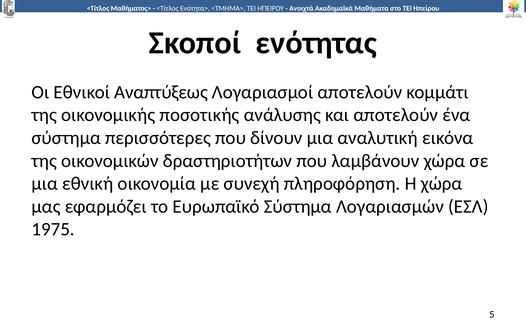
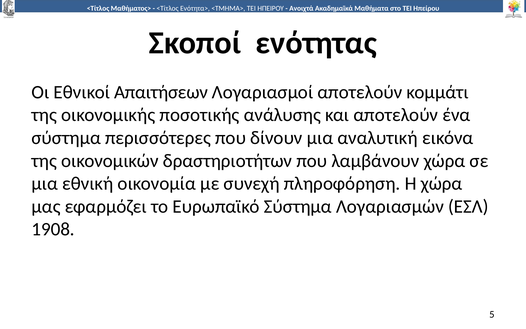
Αναπτύξεως: Αναπτύξεως -> Απαιτήσεων (161, 92)
1975: 1975 -> 1908 (53, 229)
